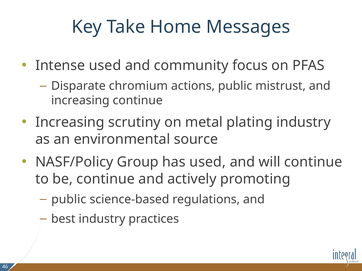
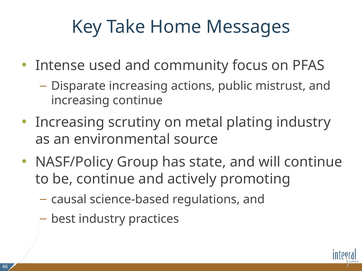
Disparate chromium: chromium -> increasing (138, 86)
has used: used -> state (208, 162)
public: public -> causal (69, 200)
